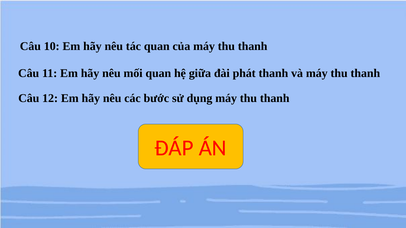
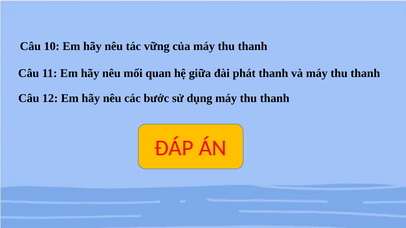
tác quan: quan -> vững (157, 46)
